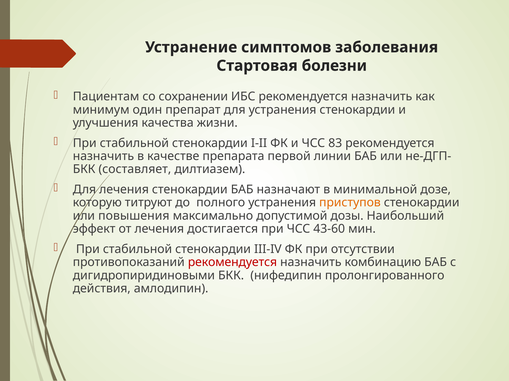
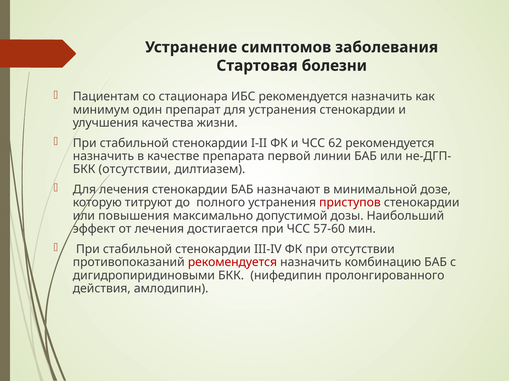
сохранении: сохранении -> стационара (193, 97)
83: 83 -> 62 (335, 143)
БКК составляет: составляет -> отсутствии (135, 170)
приступов colour: orange -> red (350, 203)
43-60: 43-60 -> 57-60 (329, 229)
